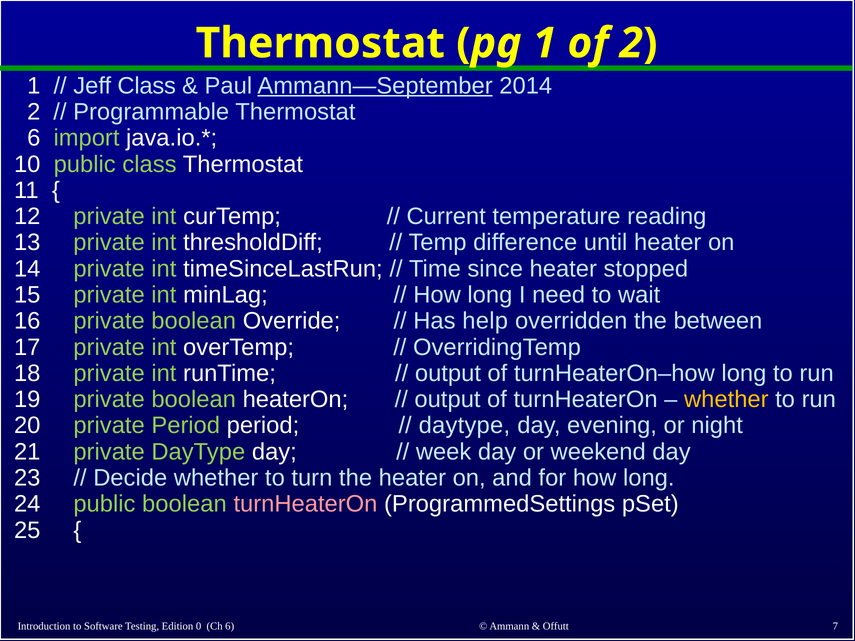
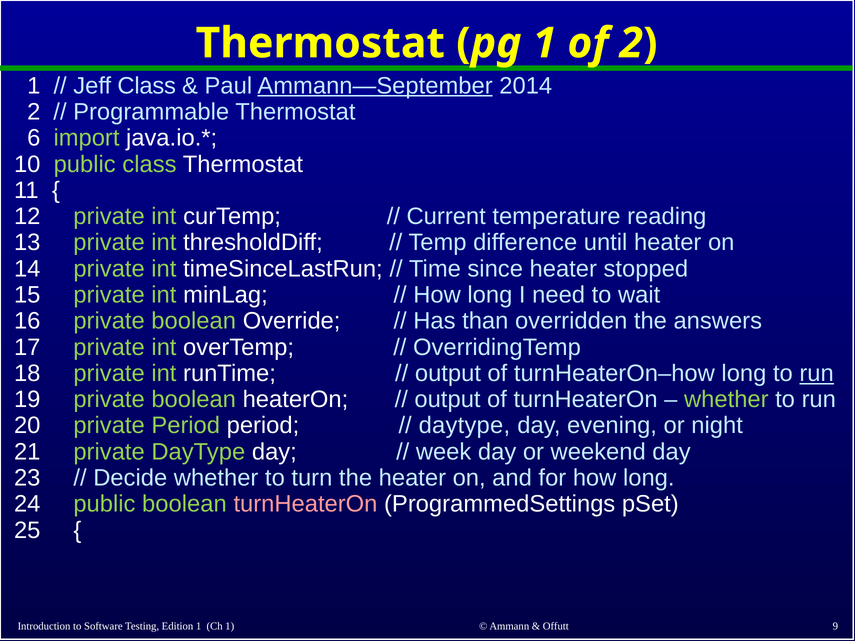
help: help -> than (485, 321)
between: between -> answers (718, 321)
run underline: none -> present (817, 373)
whether colour: yellow -> light green (726, 400)
Edition 0: 0 -> 1 (199, 626)
Ch 6: 6 -> 1 (230, 626)
7: 7 -> 9 (835, 626)
